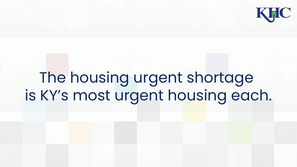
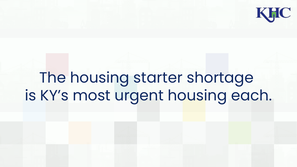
housing urgent: urgent -> starter (158, 78)
